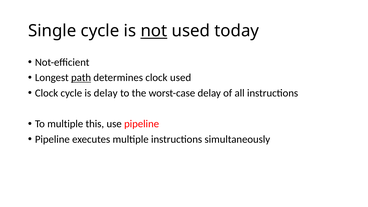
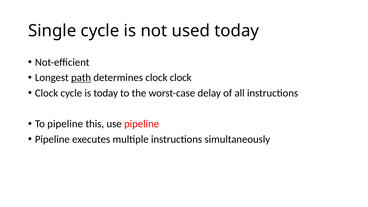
not underline: present -> none (154, 31)
clock used: used -> clock (181, 78)
is delay: delay -> today (106, 93)
To multiple: multiple -> pipeline (65, 124)
